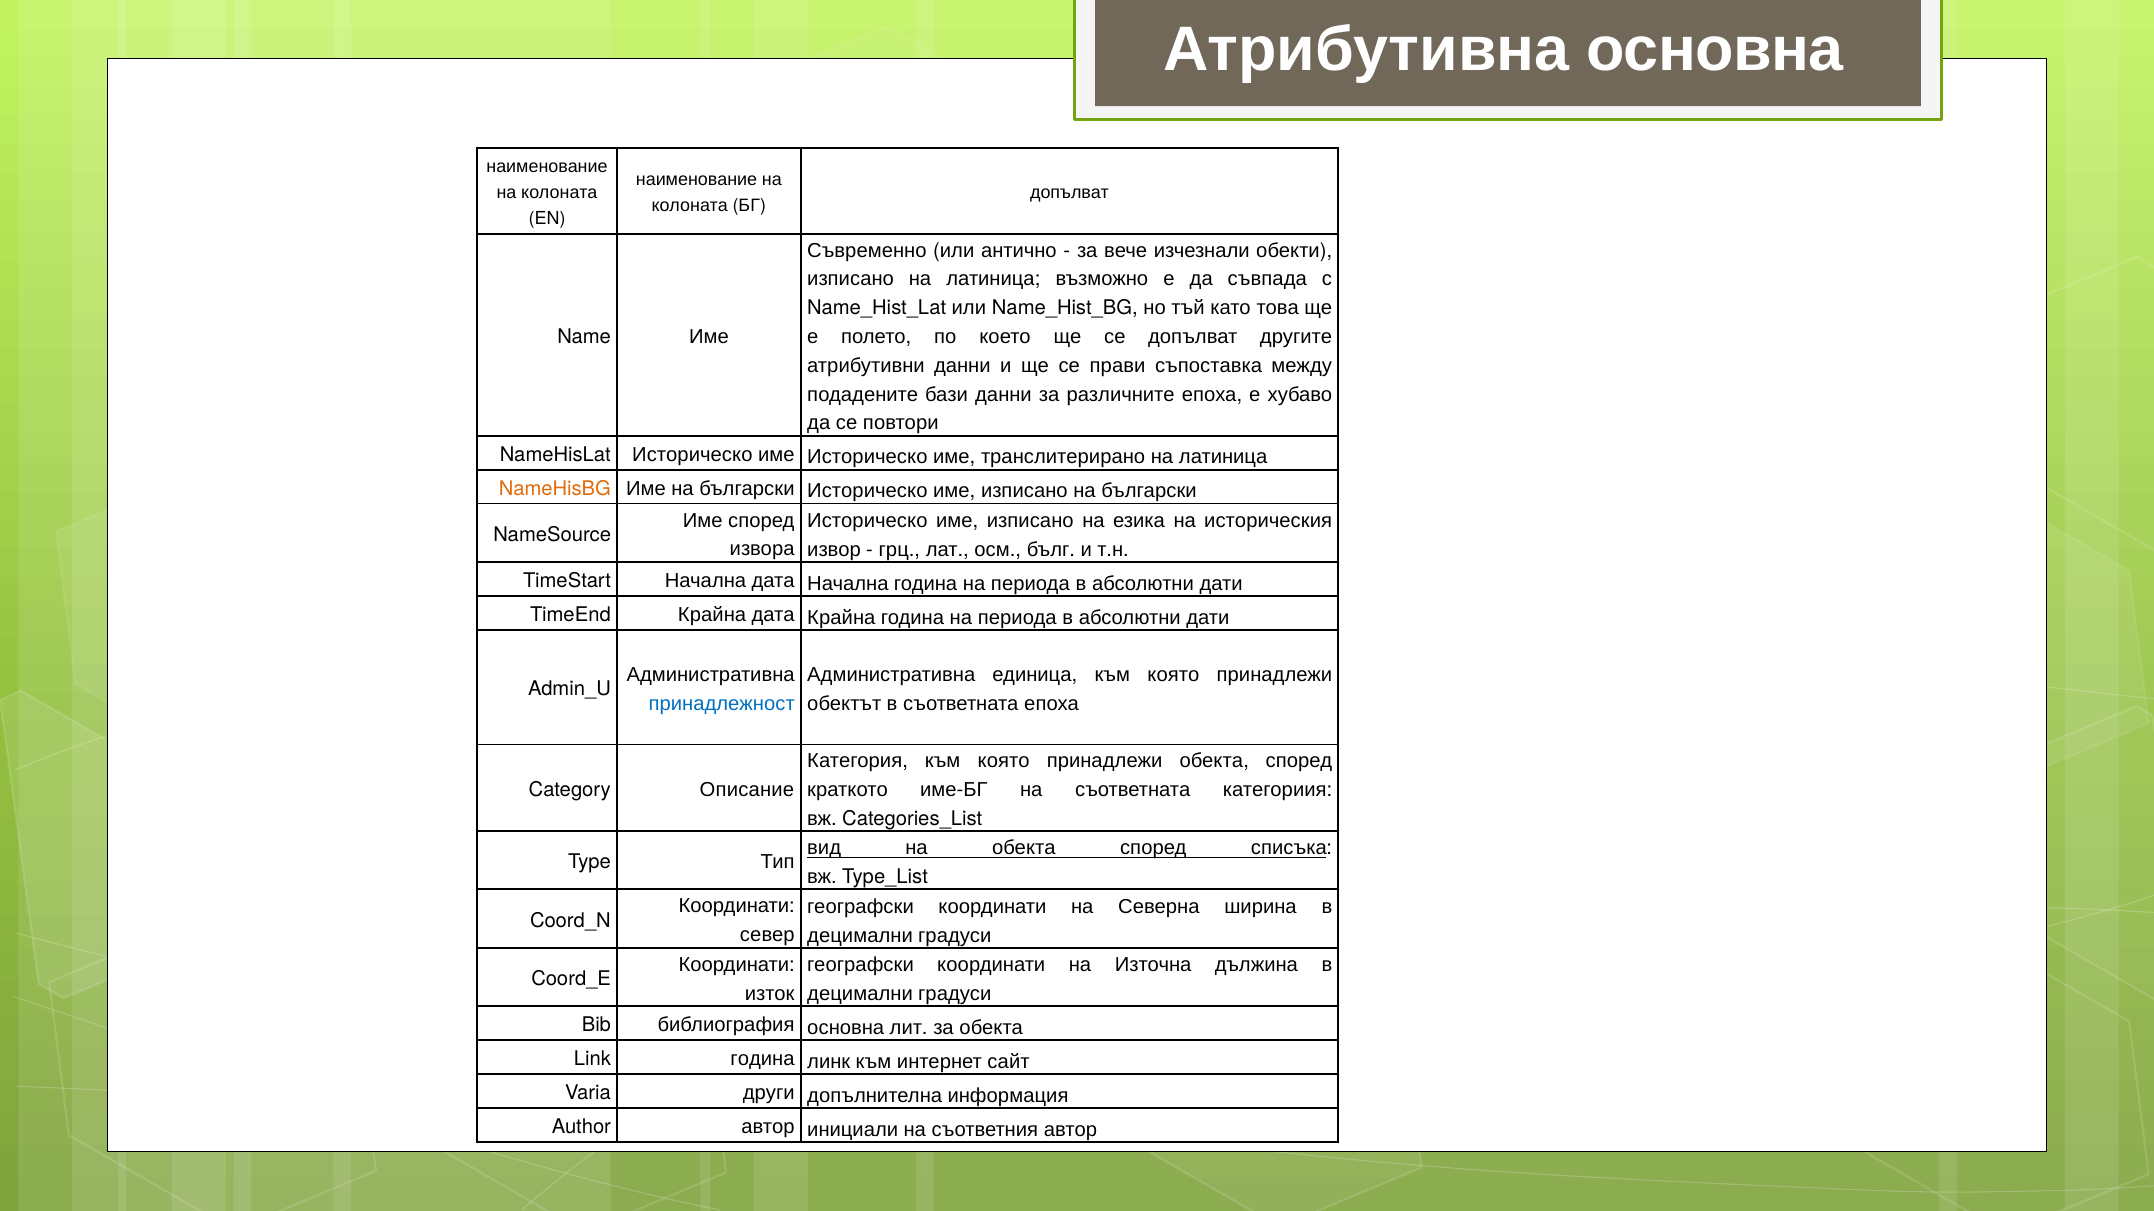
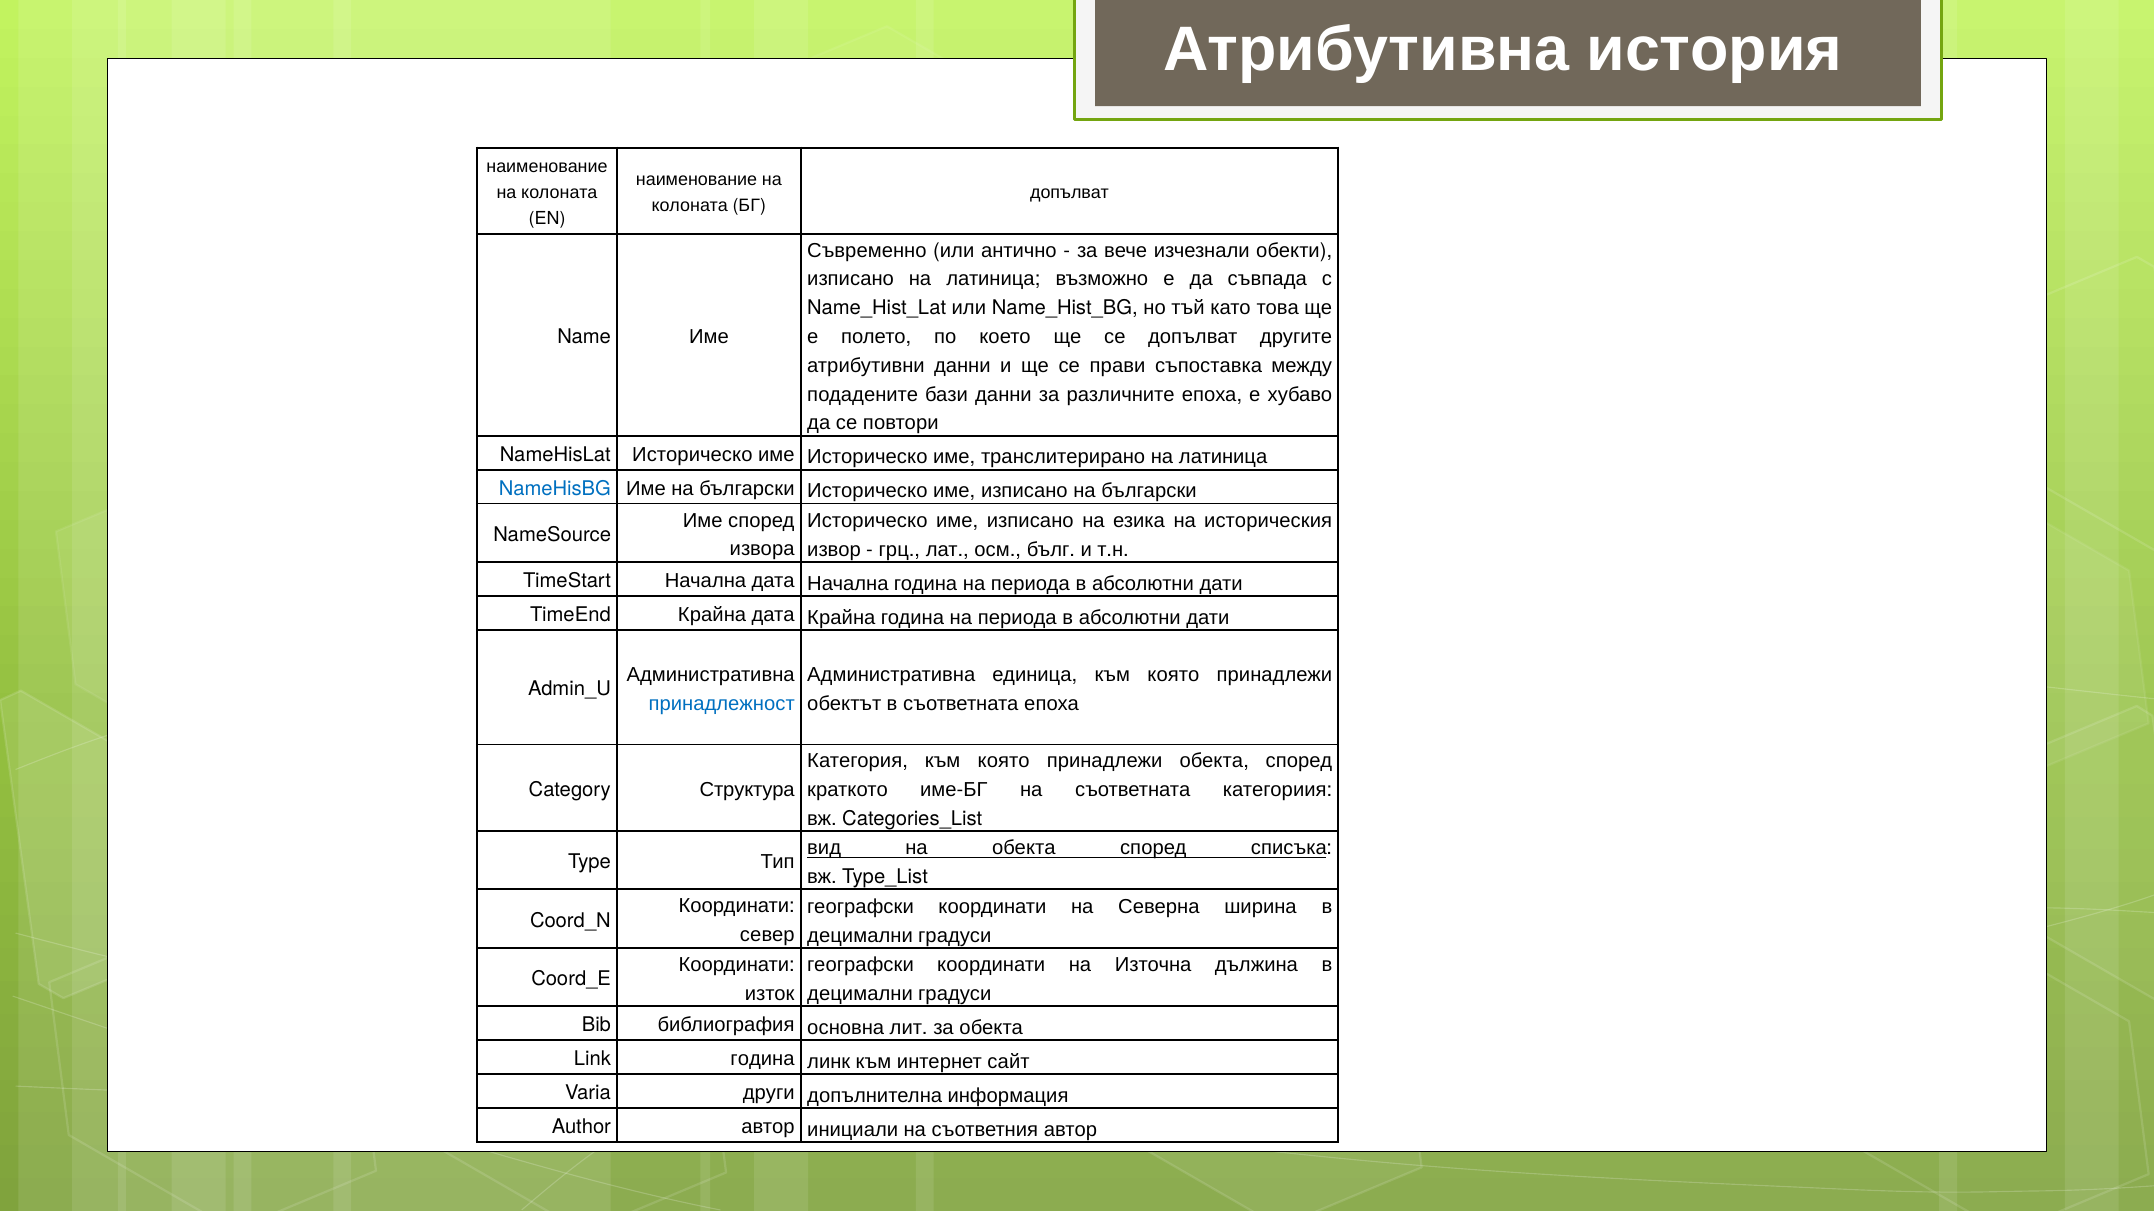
Атрибутивна основна: основна -> история (1714, 50)
NameHisBG colour: orange -> blue (555, 489)
Описание: Описание -> Структура (747, 790)
